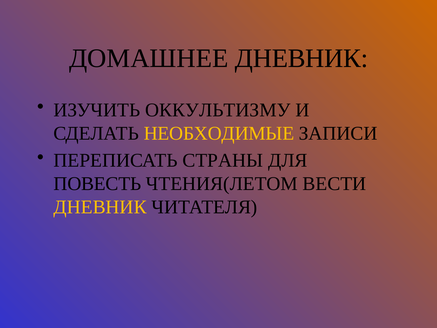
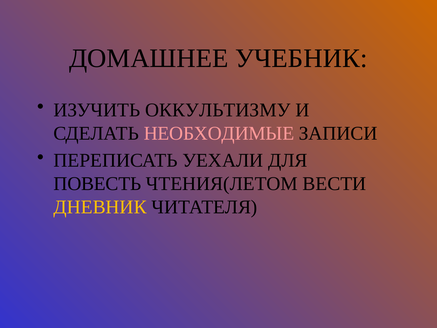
ДОМАШНЕЕ ДНЕВНИК: ДНЕВНИК -> УЧЕБНИК (301, 58)
НЕОБХОДИМЫЕ colour: yellow -> pink (219, 133)
СТРАНЫ: СТРАНЫ -> УЕХАЛИ (223, 160)
